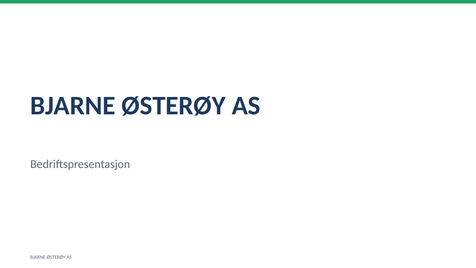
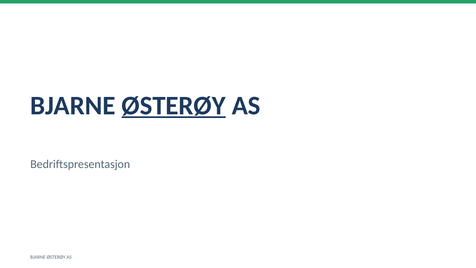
ØSTERØY underline: none -> present (174, 106)
